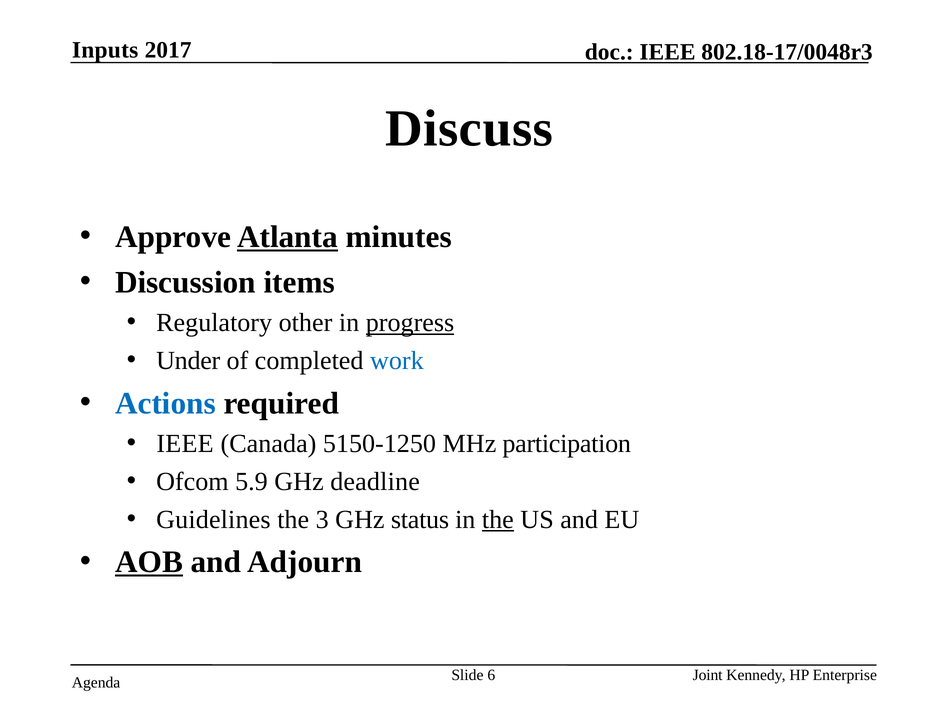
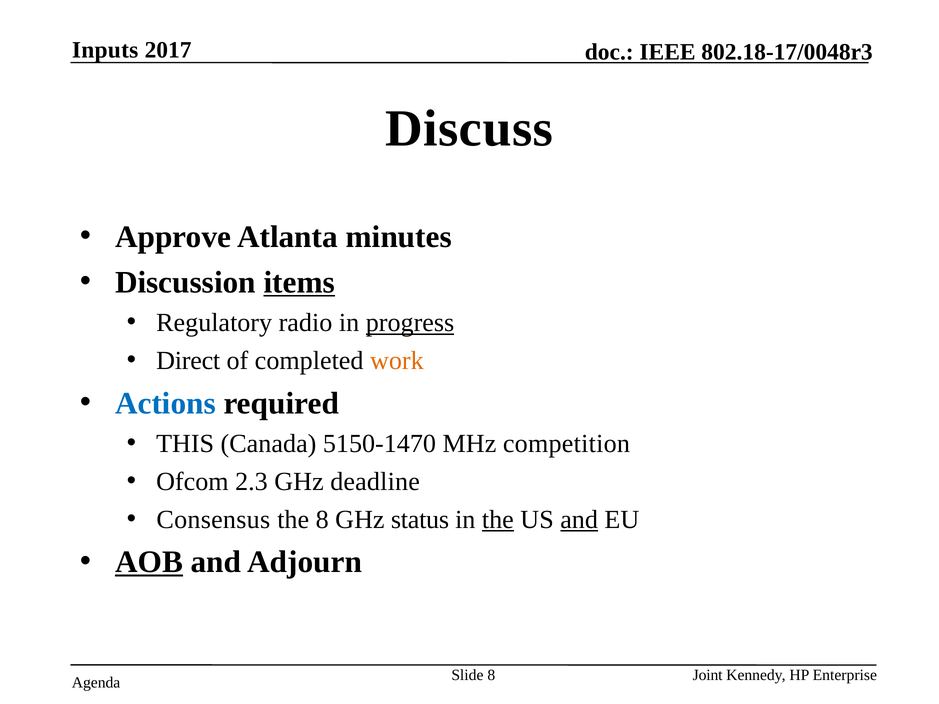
Atlanta underline: present -> none (288, 237)
items underline: none -> present (299, 282)
other: other -> radio (305, 323)
Under: Under -> Direct (188, 361)
work colour: blue -> orange (397, 361)
IEEE: IEEE -> THIS (185, 444)
5150-1250: 5150-1250 -> 5150-1470 (379, 444)
participation: participation -> competition (566, 444)
5.9: 5.9 -> 2.3 (251, 482)
Guidelines: Guidelines -> Consensus (213, 520)
the 3: 3 -> 8 (322, 520)
and underline: none -> present (579, 520)
Slide 6: 6 -> 8 (491, 675)
